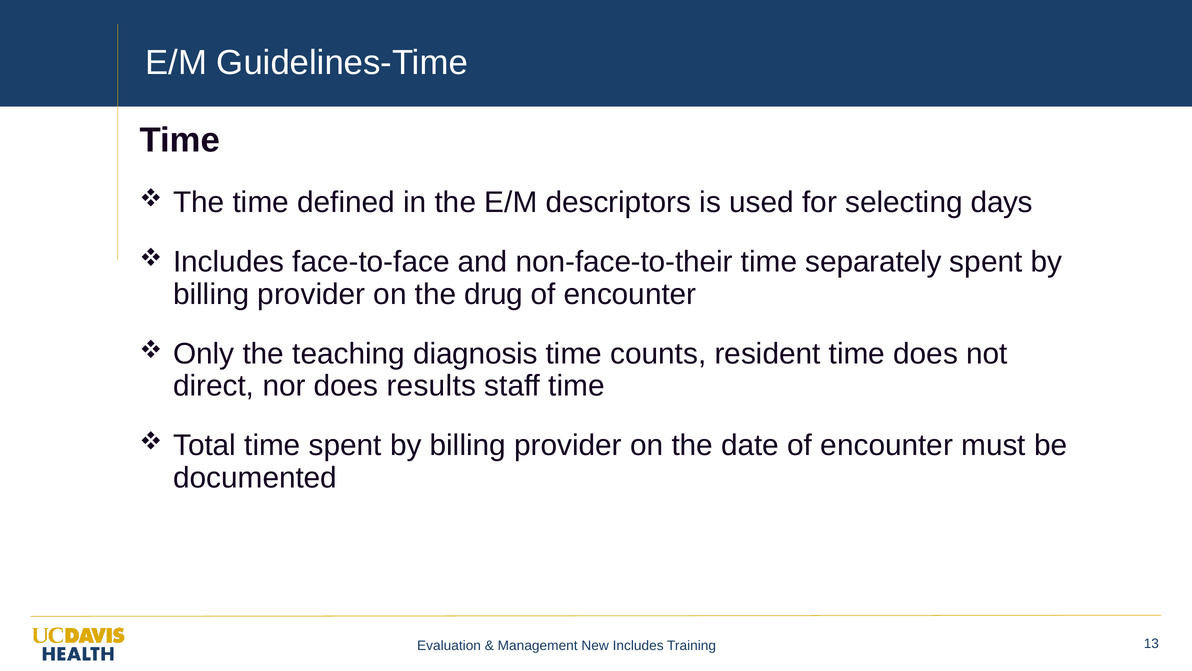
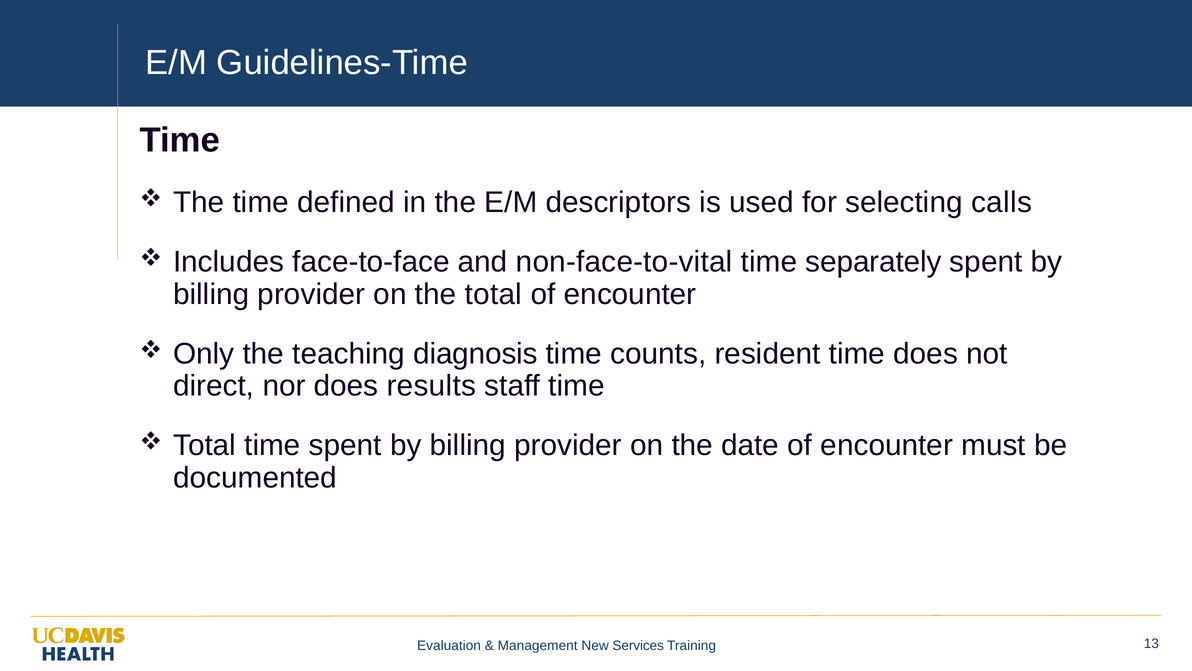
days: days -> calls (1002, 202)
non-face-to-their: non-face-to-their -> non-face-to-vital (624, 262)
the drug: drug -> total (493, 294)
Includes: Includes -> Services (638, 645)
